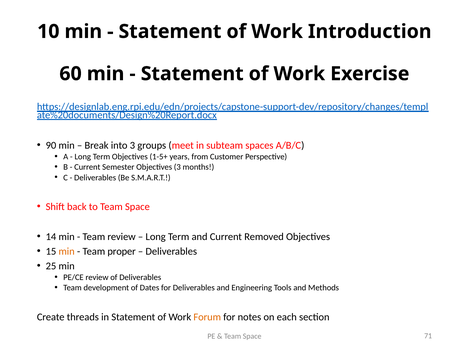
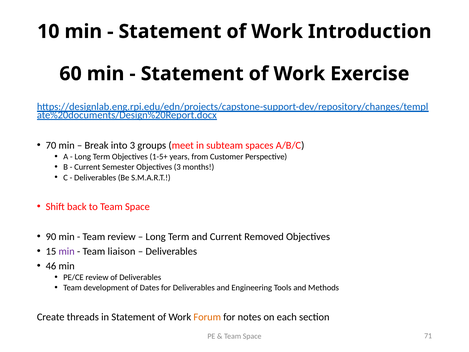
90: 90 -> 70 (51, 145)
14: 14 -> 90 (51, 237)
min colour: orange -> purple (67, 251)
proper: proper -> liaison (122, 251)
25: 25 -> 46 (51, 266)
